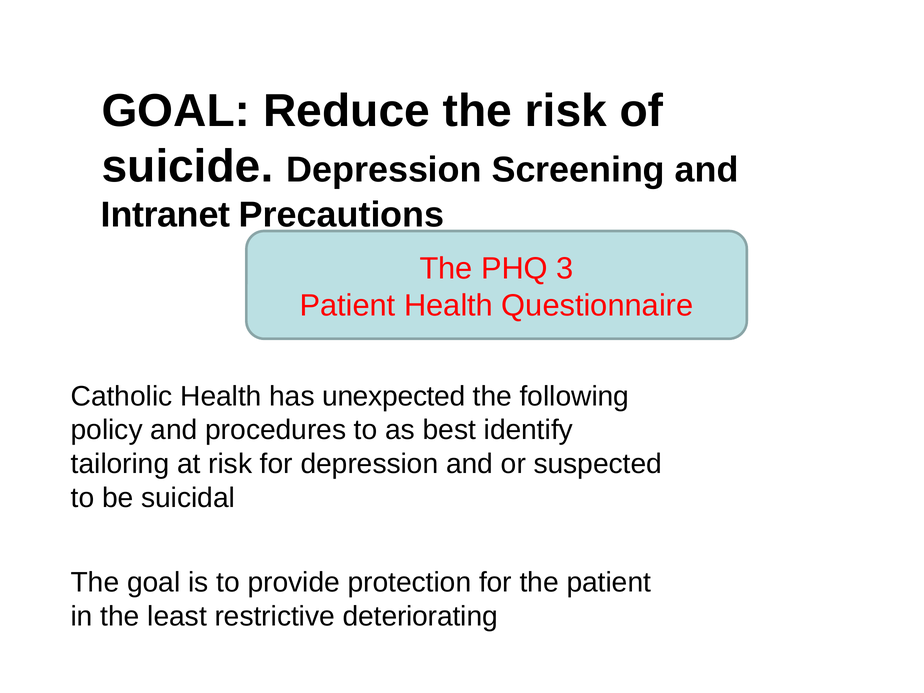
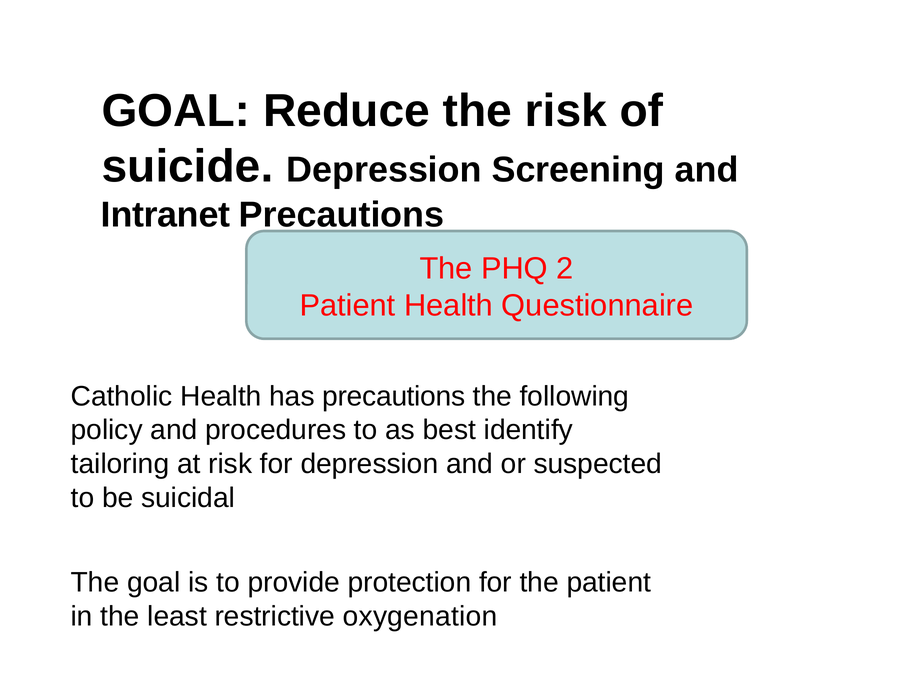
3: 3 -> 2 (565, 269)
has unexpected: unexpected -> precautions (394, 396)
deteriorating: deteriorating -> oxygenation (420, 616)
